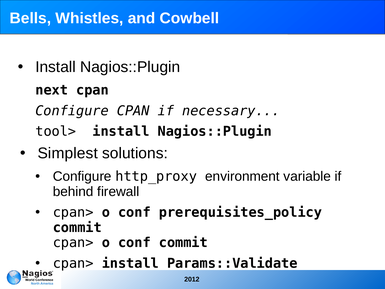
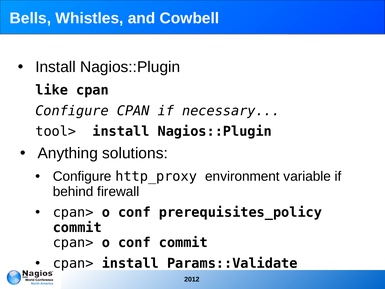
next: next -> like (52, 90)
Simplest: Simplest -> Anything (68, 153)
